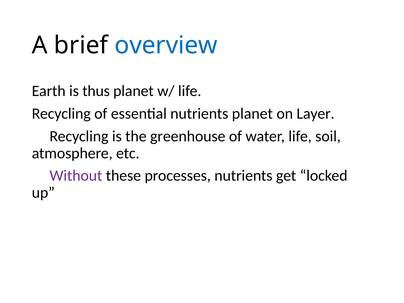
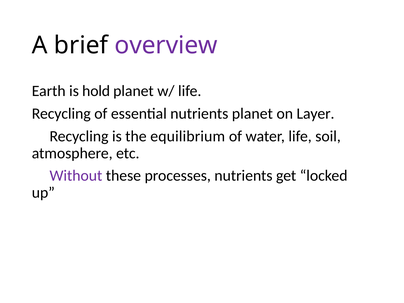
overview colour: blue -> purple (166, 45)
thus: thus -> hold (96, 91)
greenhouse: greenhouse -> equilibrium (188, 136)
